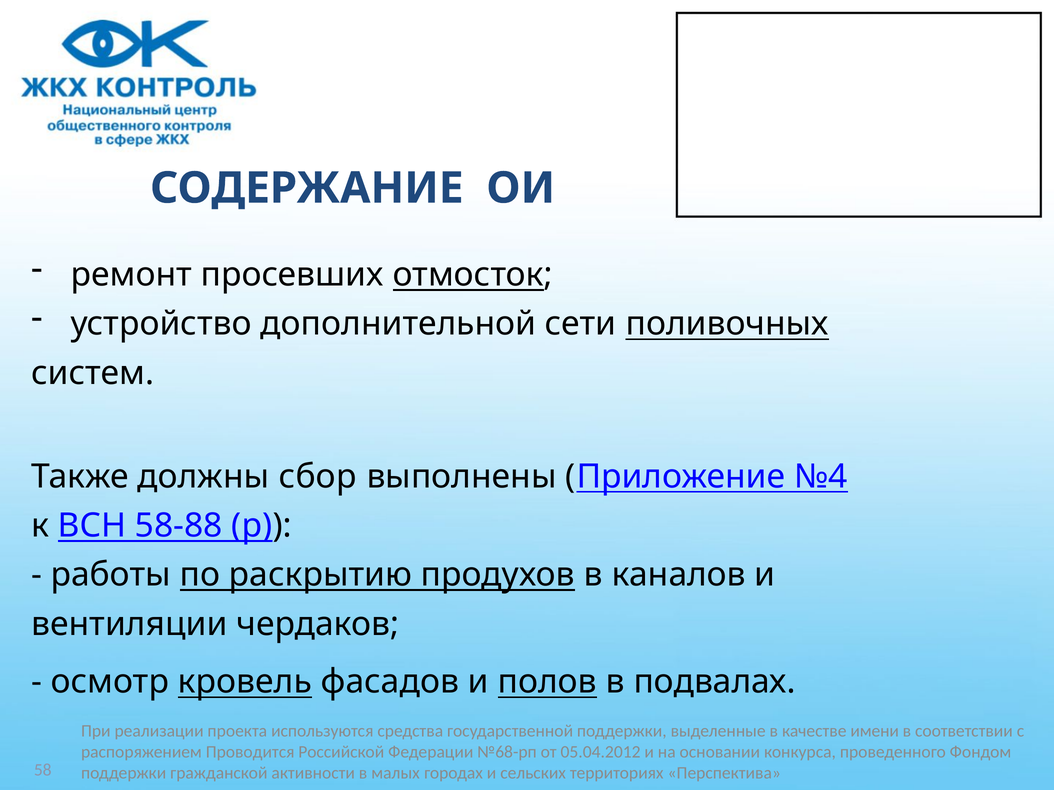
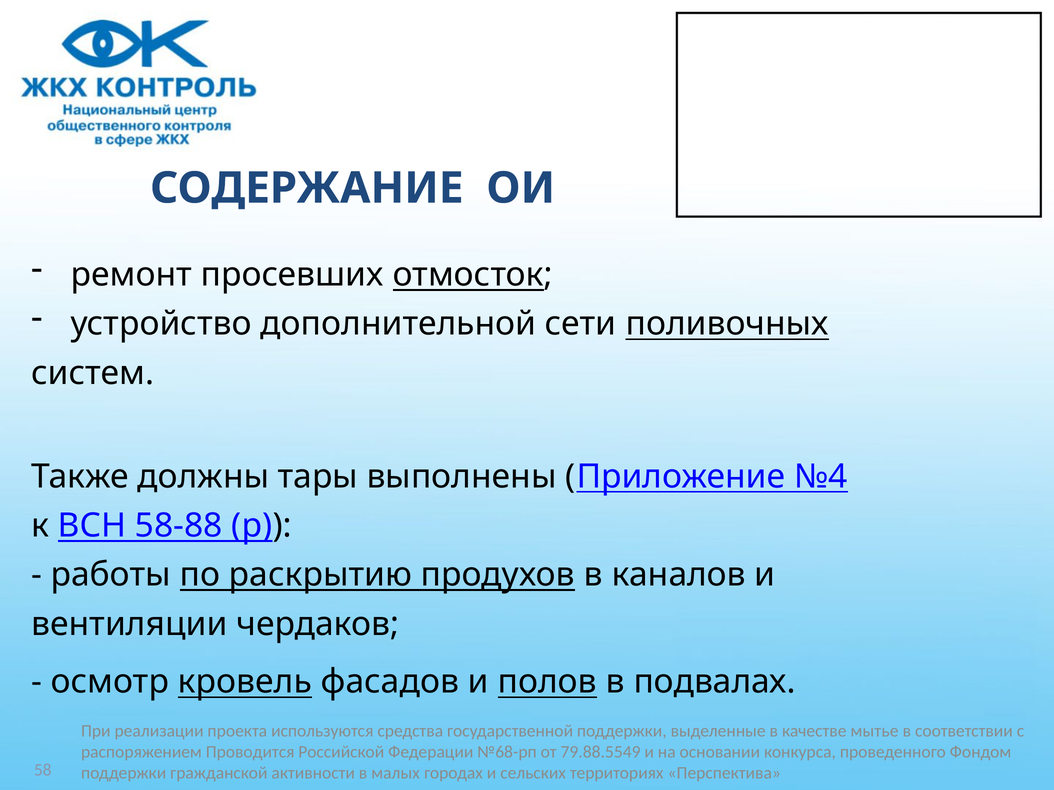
сбор: сбор -> тары (318, 477)
имени: имени -> мытье (875, 731)
05.04.2012: 05.04.2012 -> 79.88.5549 (601, 752)
